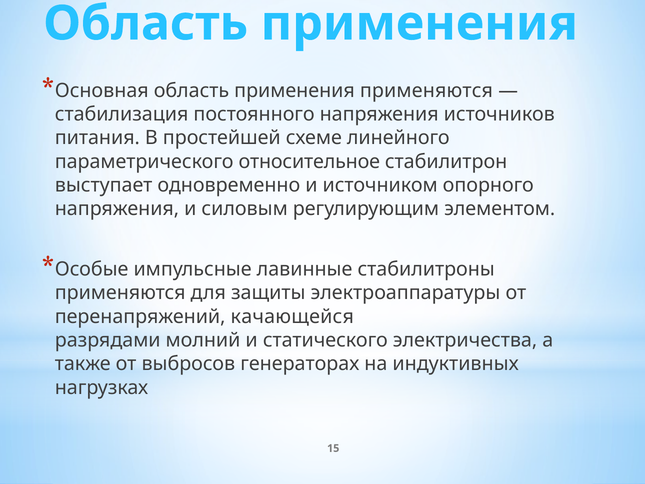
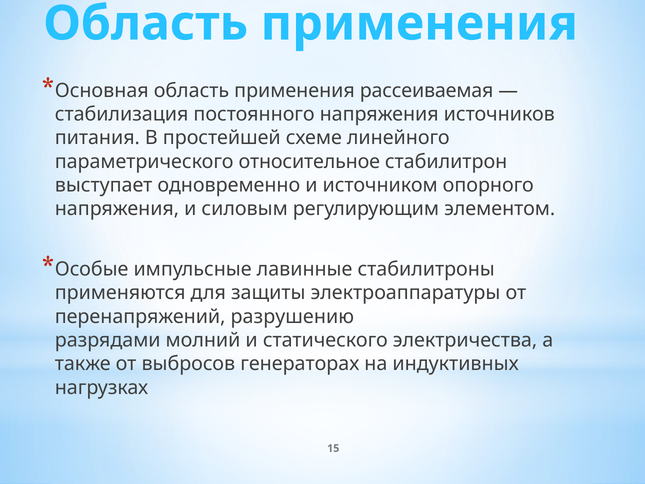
применения применяются: применяются -> рассеиваемая (427, 91)
качающейся: качающейся -> разрушению (292, 316)
